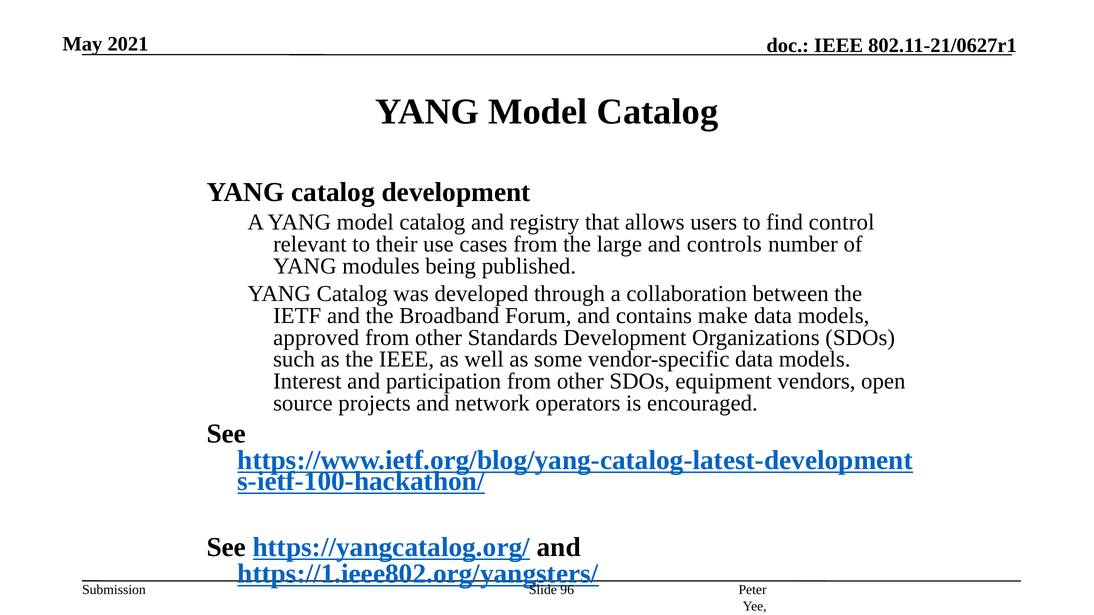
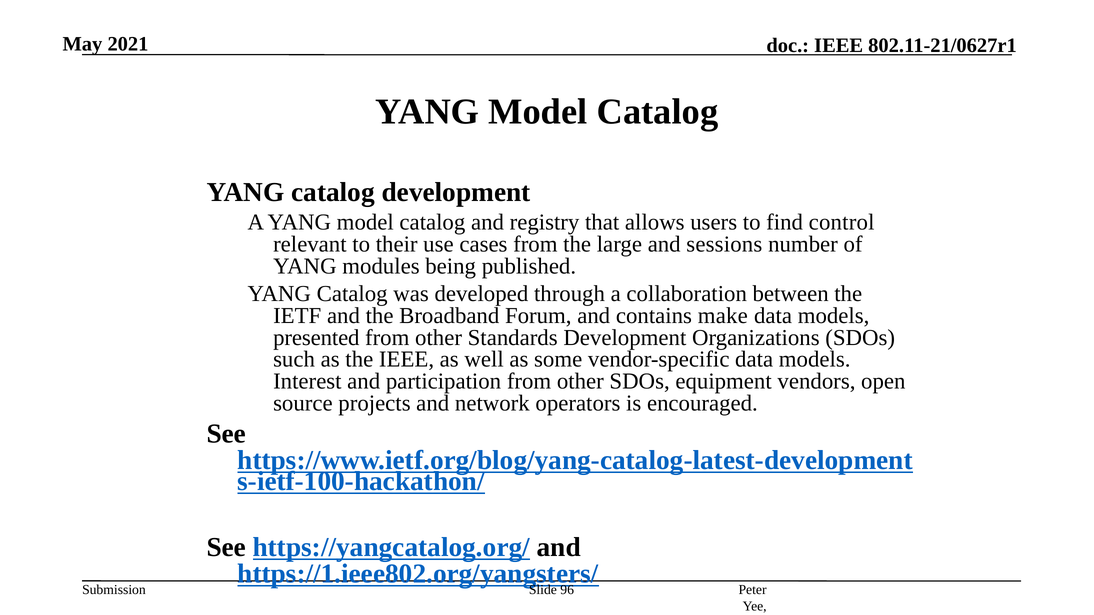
controls: controls -> sessions (724, 244)
approved: approved -> presented (316, 338)
